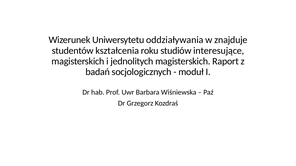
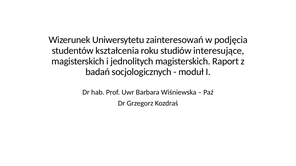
oddziaływania: oddziaływania -> zainteresowań (175, 40)
znajduje: znajduje -> podjęcia (231, 40)
